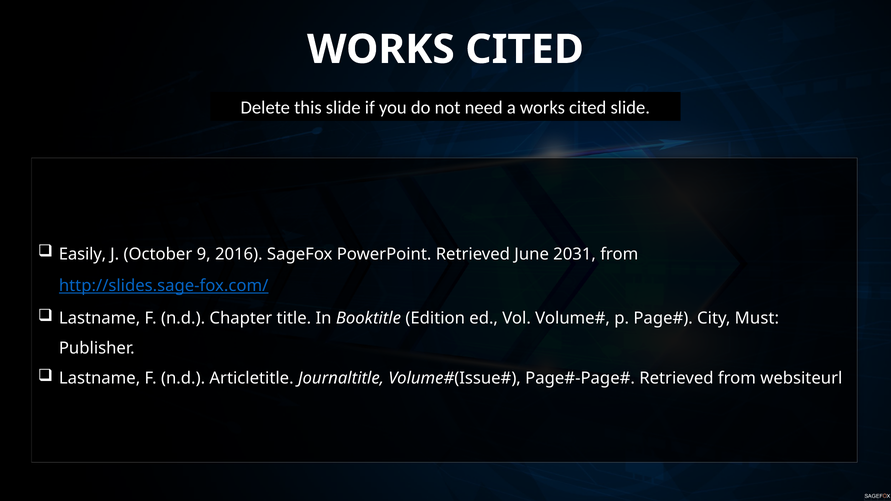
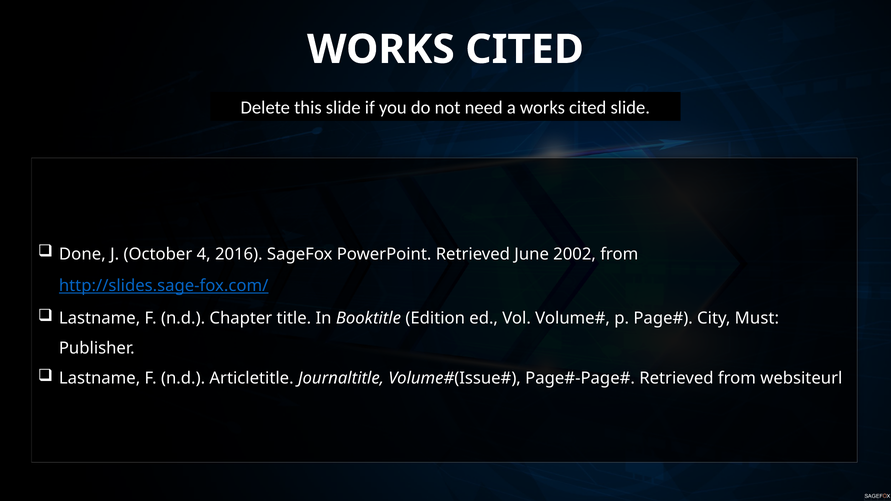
Easily: Easily -> Done (82, 254)
9: 9 -> 4 (204, 254)
2031: 2031 -> 2002 (575, 254)
